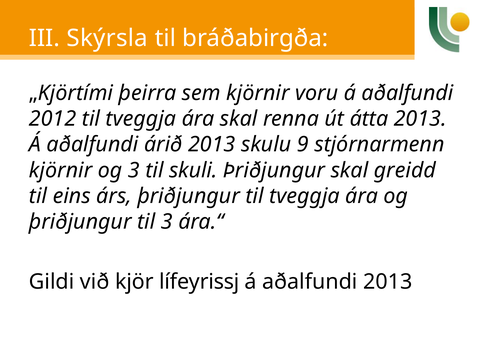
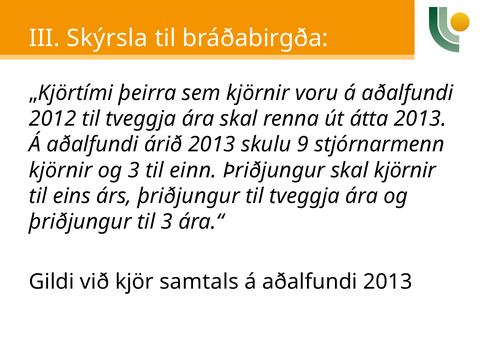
skuli: skuli -> einn (193, 170)
skal greidd: greidd -> kjörnir (405, 170)
lífeyrissj: lífeyrissj -> samtals (199, 282)
